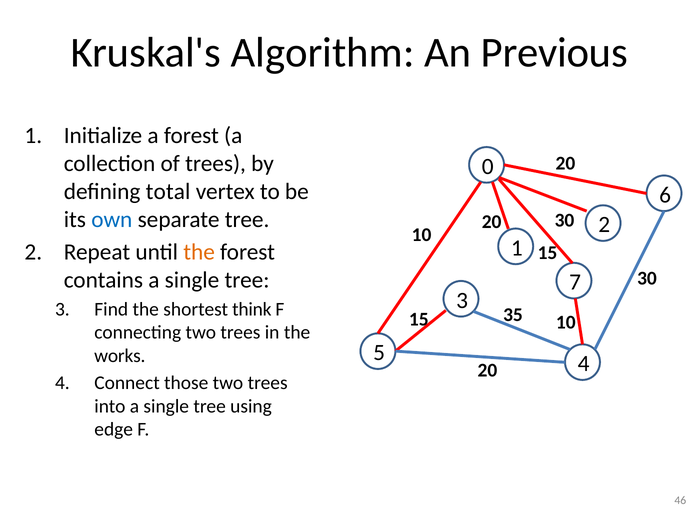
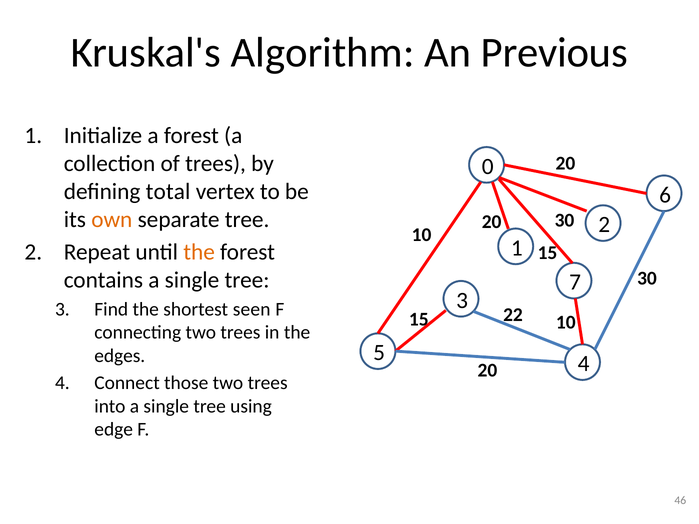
own colour: blue -> orange (112, 219)
think: think -> seen (252, 309)
35: 35 -> 22 (513, 315)
works: works -> edges (120, 356)
